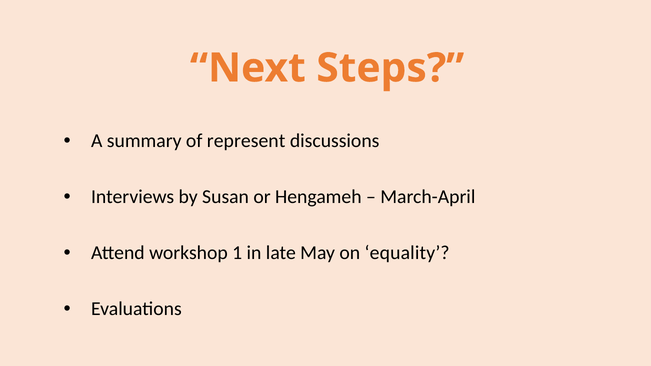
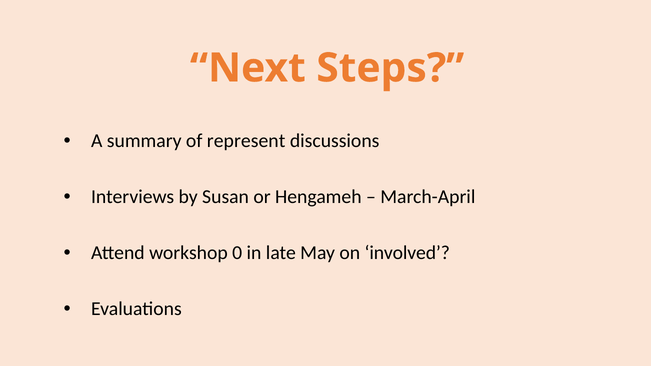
1: 1 -> 0 (237, 253)
equality: equality -> involved (407, 253)
